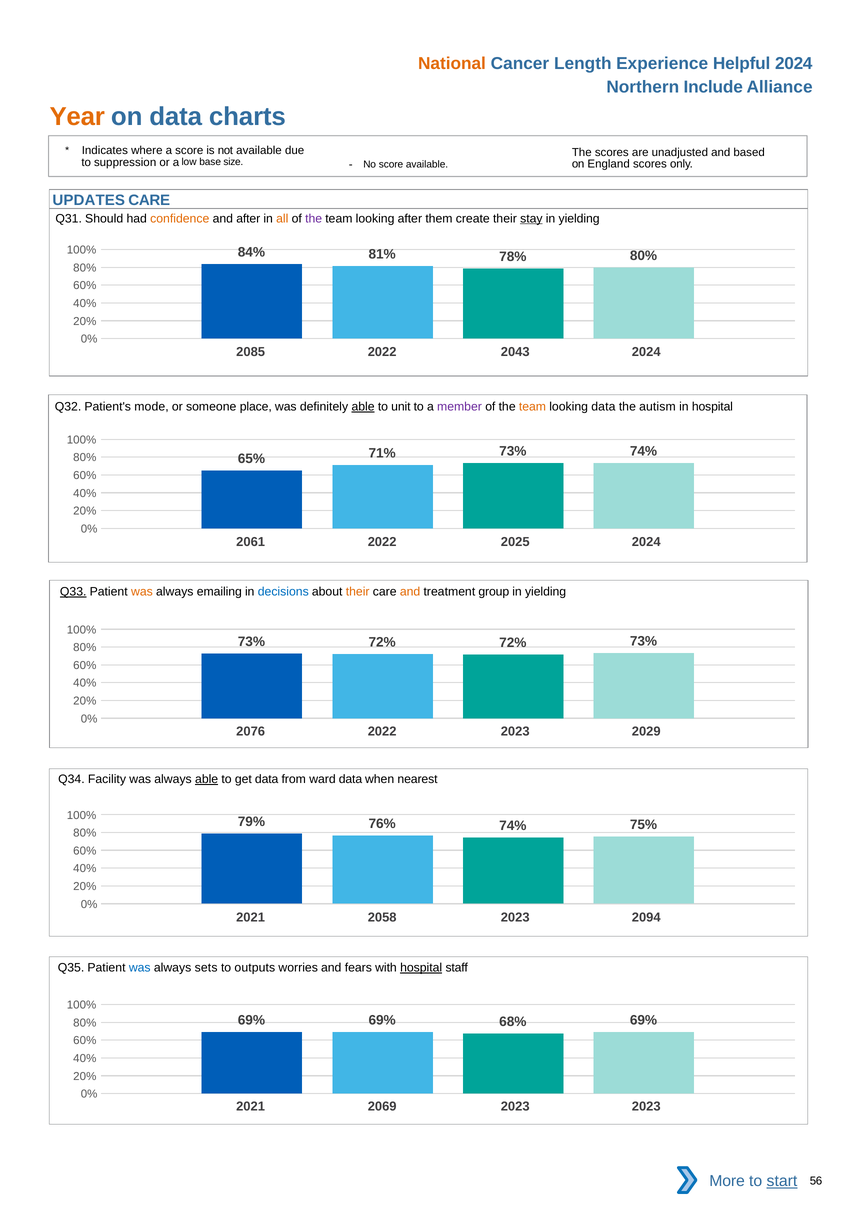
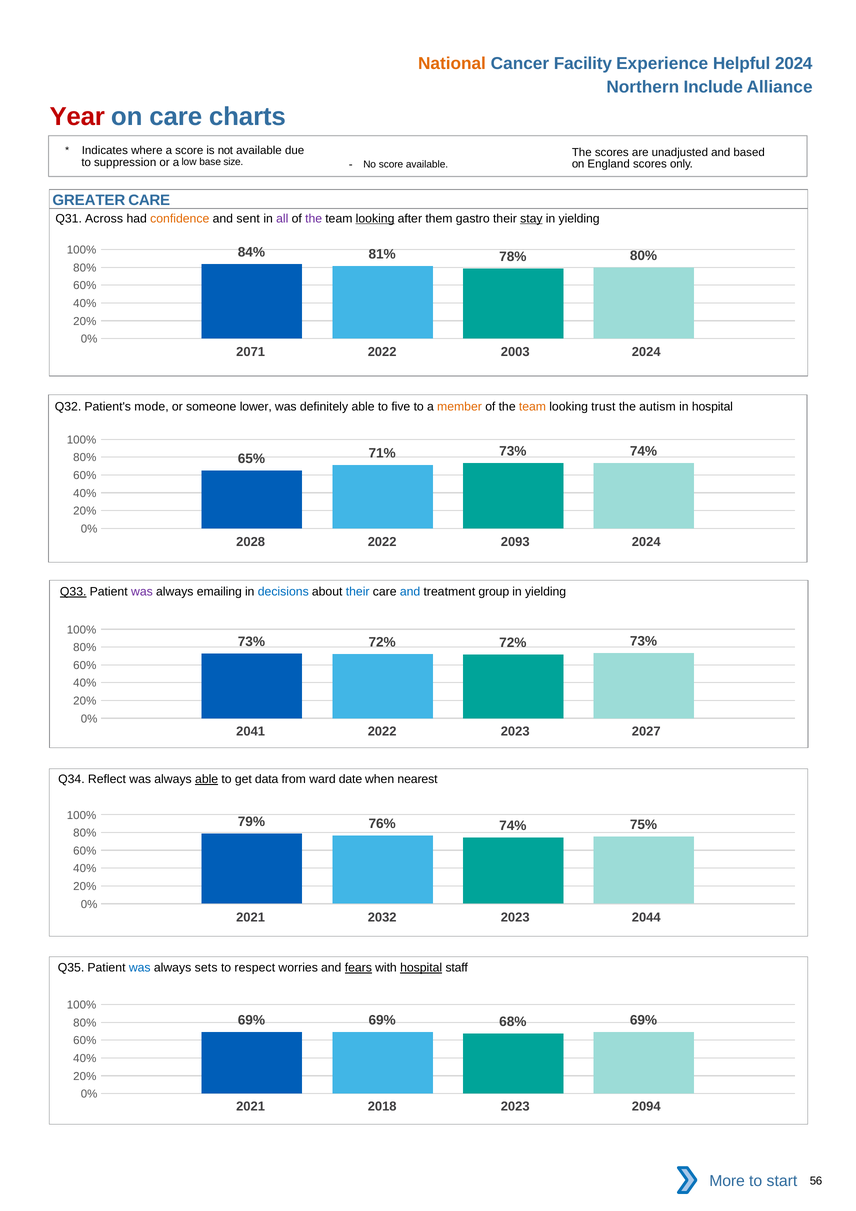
Length: Length -> Facility (583, 64)
Year colour: orange -> red (77, 117)
on data: data -> care (176, 117)
UPDATES: UPDATES -> GREATER (89, 200)
Should: Should -> Across (104, 219)
and after: after -> sent (248, 219)
all colour: orange -> purple (282, 219)
looking underline: none -> present (375, 219)
create: create -> gastro (473, 219)
2085: 2085 -> 2071 (251, 352)
2043: 2043 -> 2003 (515, 352)
place: place -> lower (256, 407)
able underline: present -> none (363, 407)
unit: unit -> five (401, 407)
member colour: purple -> orange (460, 407)
looking data: data -> trust (603, 407)
2061: 2061 -> 2028 (251, 542)
2025: 2025 -> 2093 (515, 542)
was colour: orange -> purple (142, 592)
their colour: orange -> blue (358, 592)
and colour: orange -> blue (410, 592)
2076: 2076 -> 2041 (251, 732)
2029: 2029 -> 2027 (646, 732)
Facility: Facility -> Reflect (107, 780)
ward data: data -> date (350, 780)
2058: 2058 -> 2032 (382, 918)
2094: 2094 -> 2044 (646, 918)
outputs: outputs -> respect (255, 968)
fears underline: none -> present (358, 968)
2069: 2069 -> 2018 (382, 1107)
2023 2023: 2023 -> 2094 (646, 1107)
start underline: present -> none (782, 1181)
